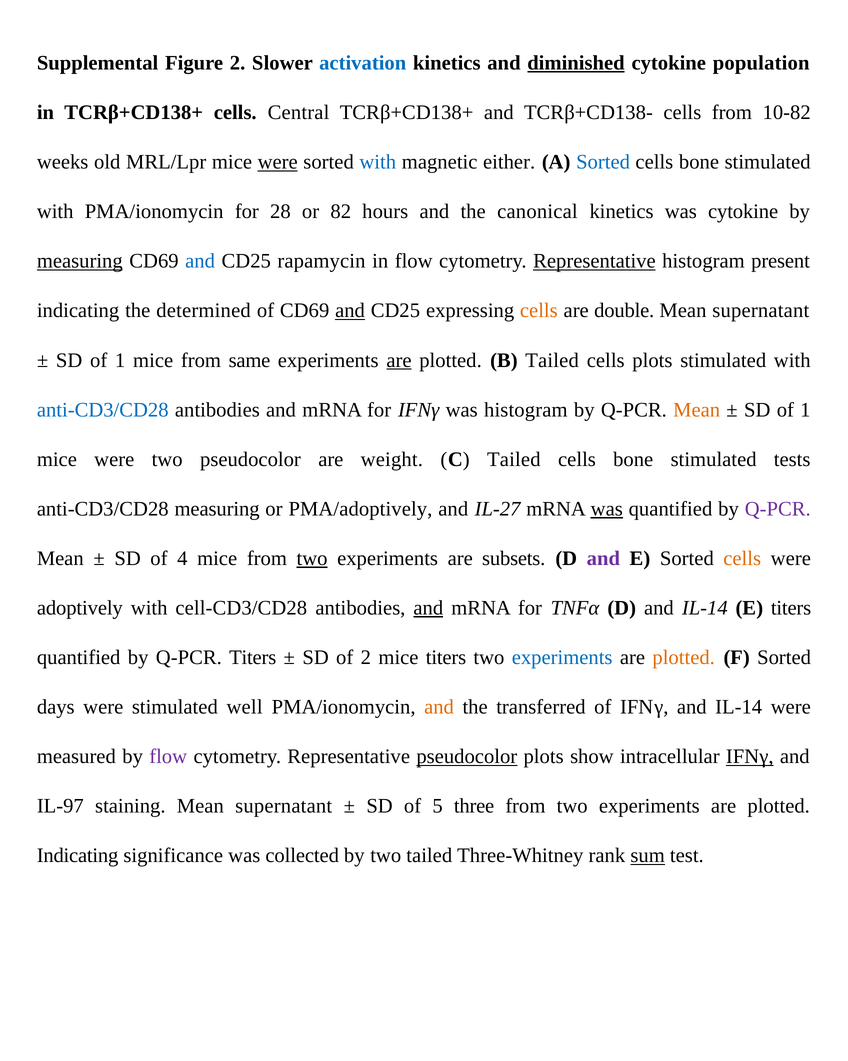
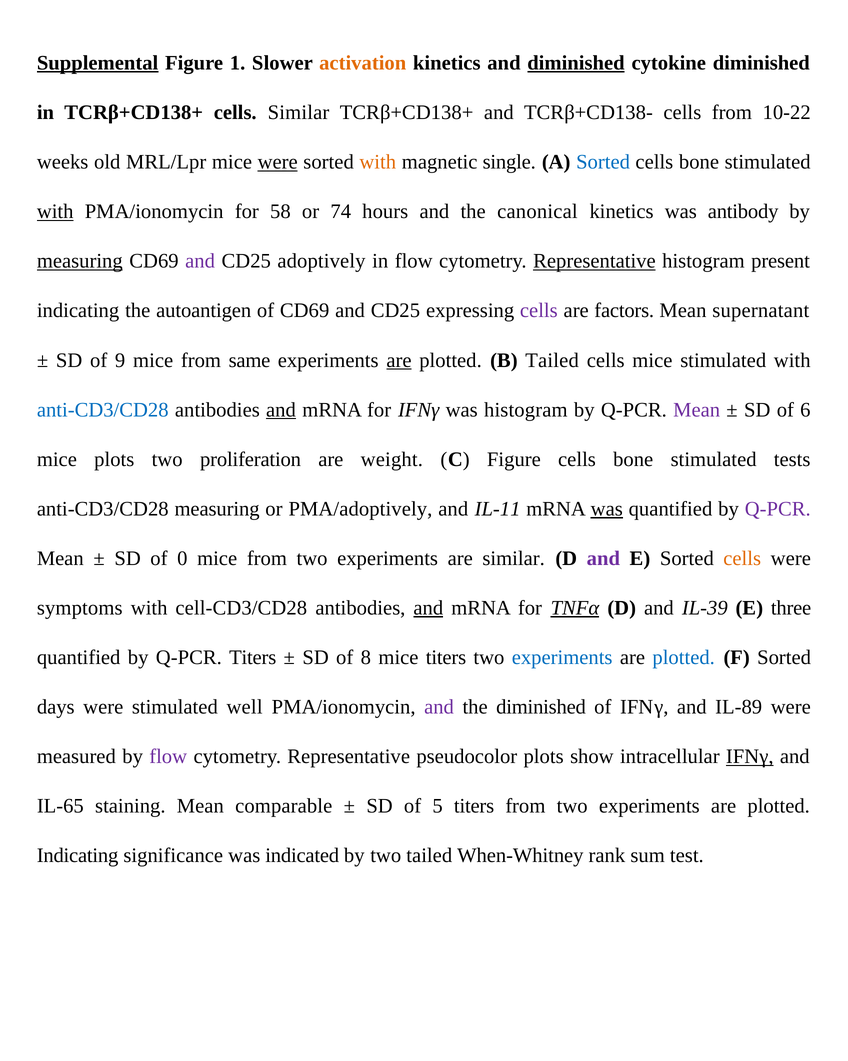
Supplemental underline: none -> present (98, 63)
Figure 2: 2 -> 1 (238, 63)
activation colour: blue -> orange (363, 63)
cytokine population: population -> diminished (761, 63)
cells Central: Central -> Similar (299, 112)
10-82: 10-82 -> 10-22 (787, 112)
with colour: blue -> orange (378, 162)
either: either -> single (509, 162)
with underline: none -> present (55, 211)
28: 28 -> 58 (280, 211)
82: 82 -> 74 (341, 211)
was cytokine: cytokine -> antibody (743, 211)
and colour: blue -> purple (200, 261)
rapamycin: rapamycin -> adoptively (321, 261)
determined: determined -> autoantigen (204, 310)
and underline: present -> none (350, 310)
cells colour: orange -> purple (539, 310)
double: double -> factors (624, 310)
1: 1 -> 9 (120, 360)
cells plots: plots -> mice (652, 360)
and underline: none -> present (281, 409)
Mean colour: orange -> purple (697, 409)
1: 1 -> 6 (805, 409)
were: were -> plots (114, 459)
two pseudocolor: pseudocolor -> proliferation (251, 459)
C Tailed: Tailed -> Figure (514, 459)
IL-27: IL-27 -> IL-11 (498, 508)
4: 4 -> 0 (182, 558)
two underline: present -> none (312, 558)
are subsets: subsets -> similar (514, 558)
adoptively: adoptively -> symptoms (80, 607)
TNFα underline: none -> present (575, 607)
D and IL-14: IL-14 -> IL-39 (705, 607)
E titers: titers -> three (791, 607)
of 2: 2 -> 8 (366, 657)
plotted colour: orange -> blue (684, 657)
and colour: orange -> purple (439, 706)
the transferred: transferred -> diminished (541, 706)
IFNγ and IL-14: IL-14 -> IL-89 (739, 706)
pseudocolor underline: present -> none (467, 756)
IL-97: IL-97 -> IL-65 (60, 805)
staining Mean supernatant: supernatant -> comparable (284, 805)
5 three: three -> titers (474, 805)
collected: collected -> indicated (302, 855)
Three-Whitney: Three-Whitney -> When-Whitney (520, 855)
sum underline: present -> none (648, 855)
